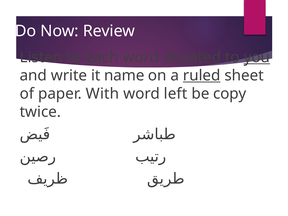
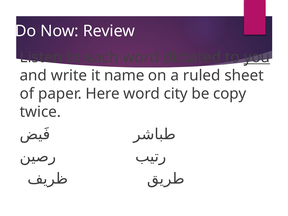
ruled underline: present -> none (202, 75)
With: With -> Here (103, 94)
left: left -> city (176, 94)
